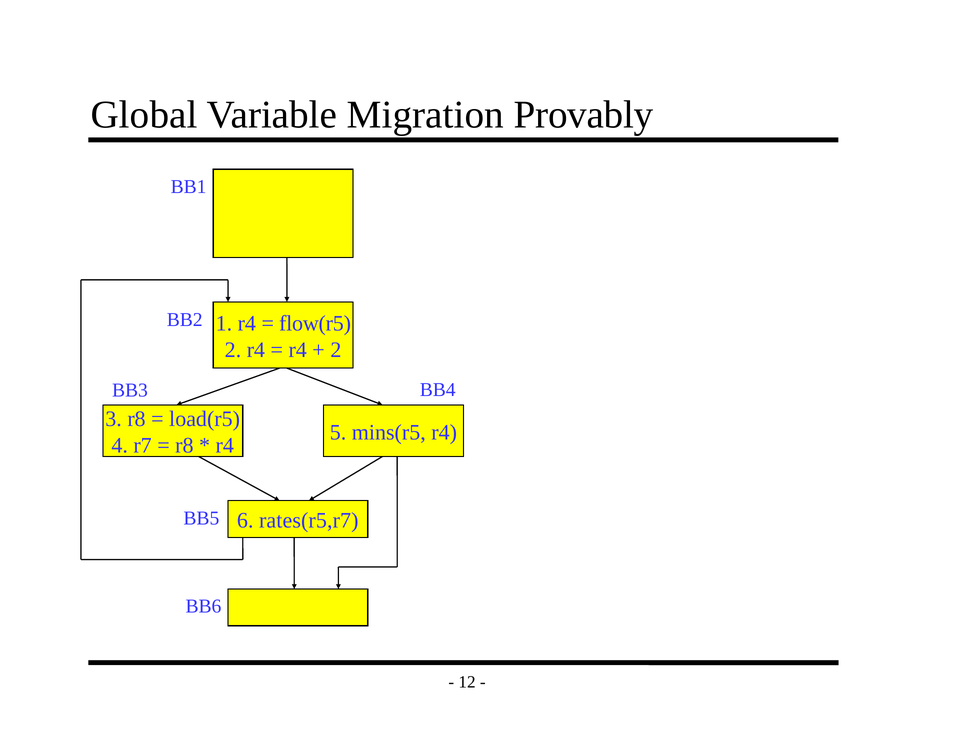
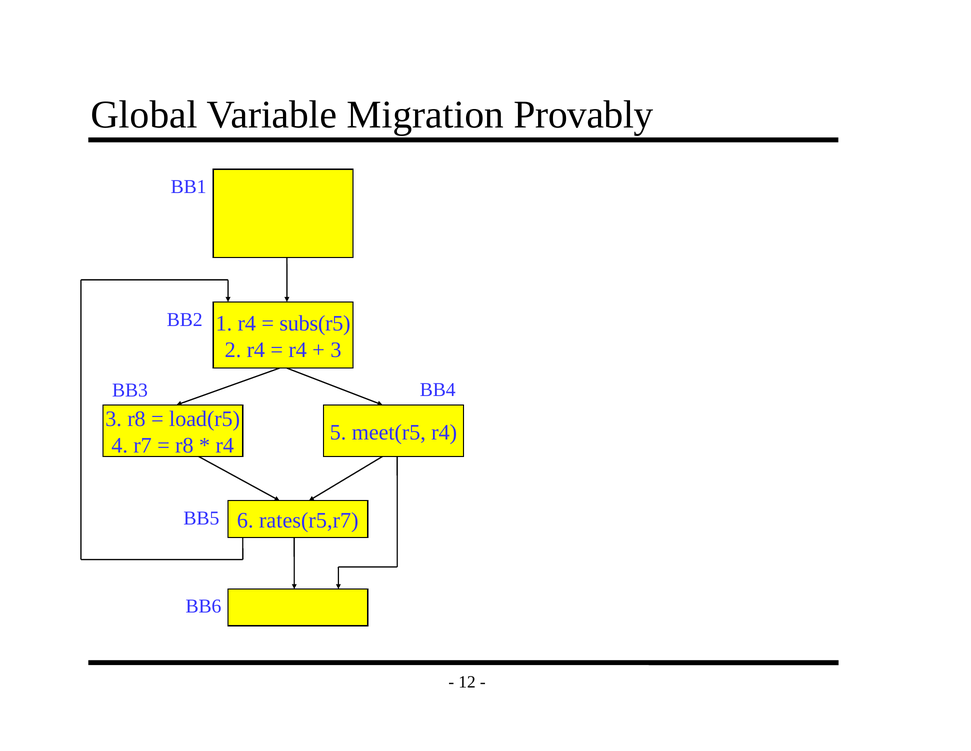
flow(r5: flow(r5 -> subs(r5 (315, 323)
2: 2 -> 3 (336, 349)
mins(r5: mins(r5 -> meet(r5 (389, 432)
